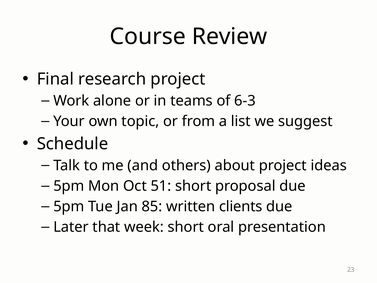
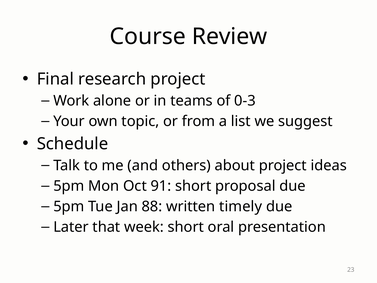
6-3: 6-3 -> 0-3 (245, 101)
51: 51 -> 91 (161, 186)
85: 85 -> 88 (152, 206)
clients: clients -> timely (241, 206)
